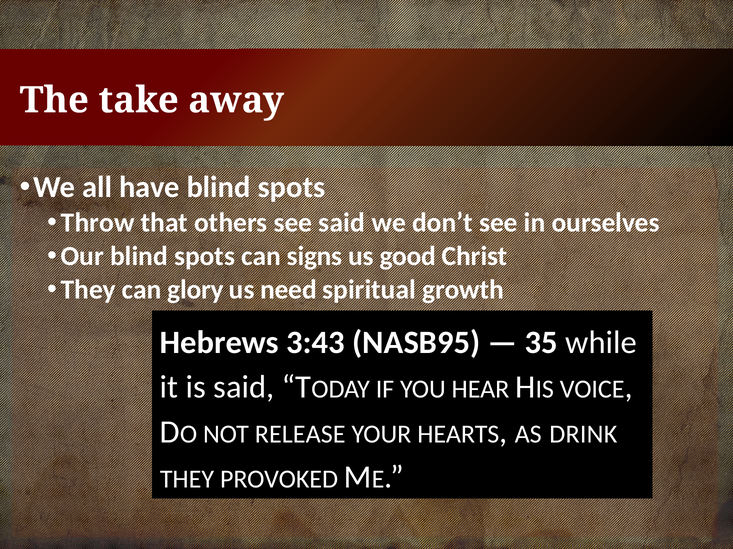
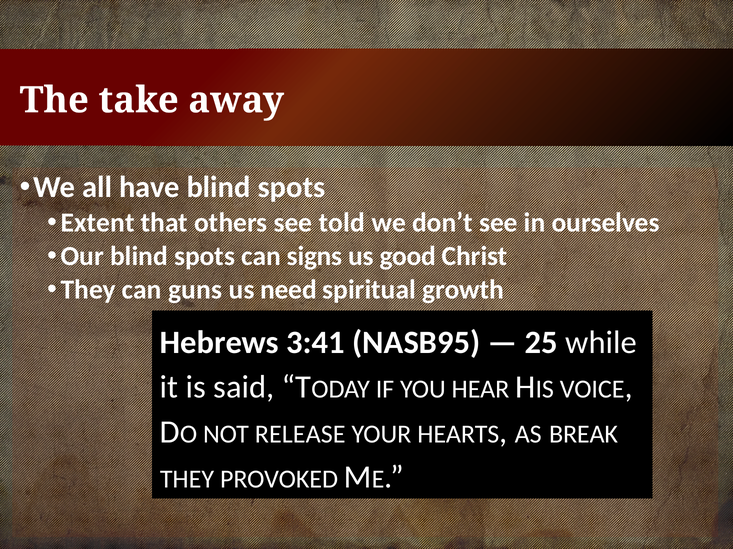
Throw: Throw -> Extent (98, 223)
see said: said -> told (342, 223)
glory: glory -> guns (195, 290)
3:43: 3:43 -> 3:41 (316, 343)
35: 35 -> 25 (541, 343)
DRINK: DRINK -> BREAK (584, 435)
